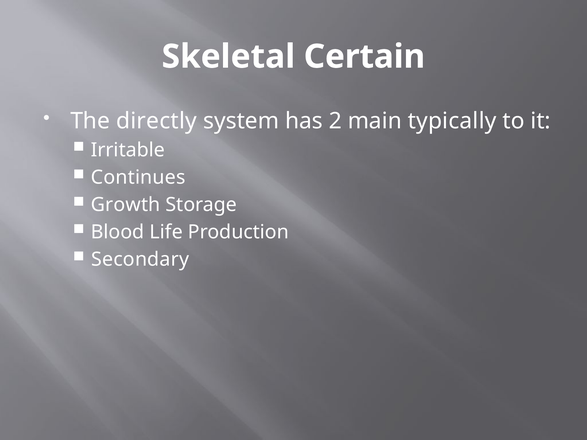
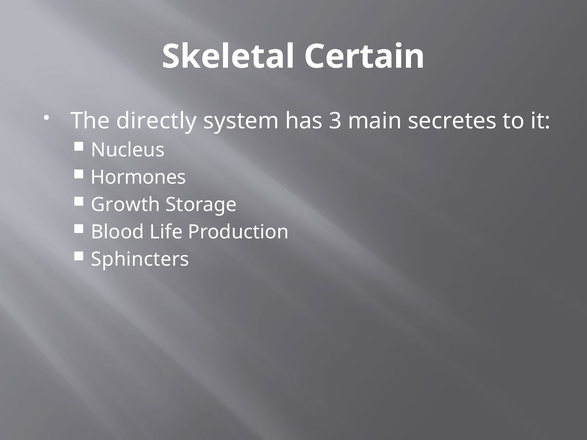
2: 2 -> 3 (335, 121)
typically: typically -> secretes (452, 121)
Irritable: Irritable -> Nucleus (128, 150)
Continues: Continues -> Hormones (138, 177)
Secondary: Secondary -> Sphincters (140, 260)
